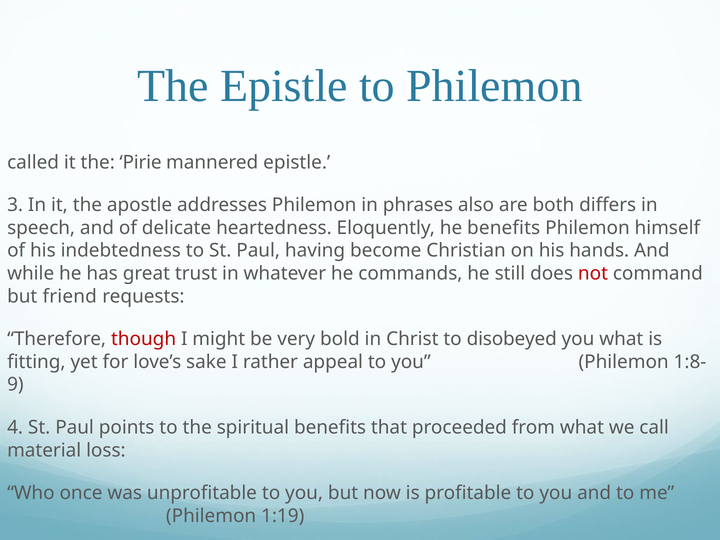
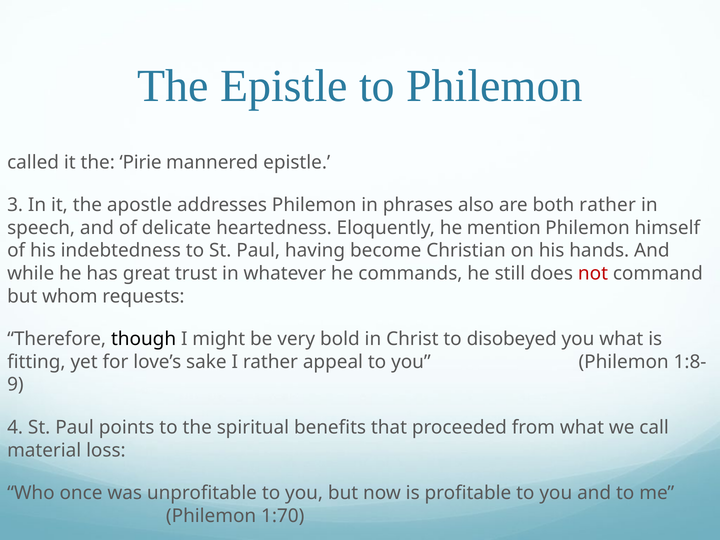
both differs: differs -> rather (608, 205)
he benefits: benefits -> mention (504, 228)
friend: friend -> whom (70, 296)
though colour: red -> black (144, 339)
1:19: 1:19 -> 1:70 (283, 516)
